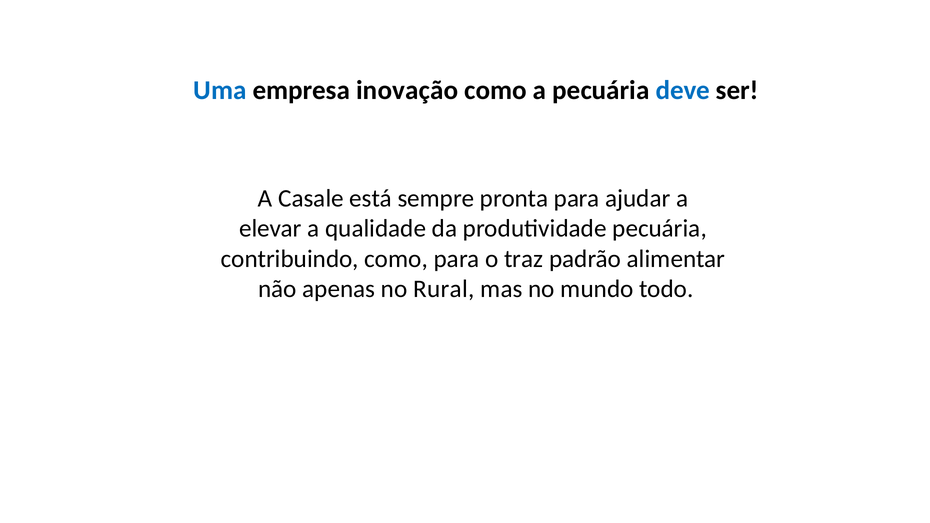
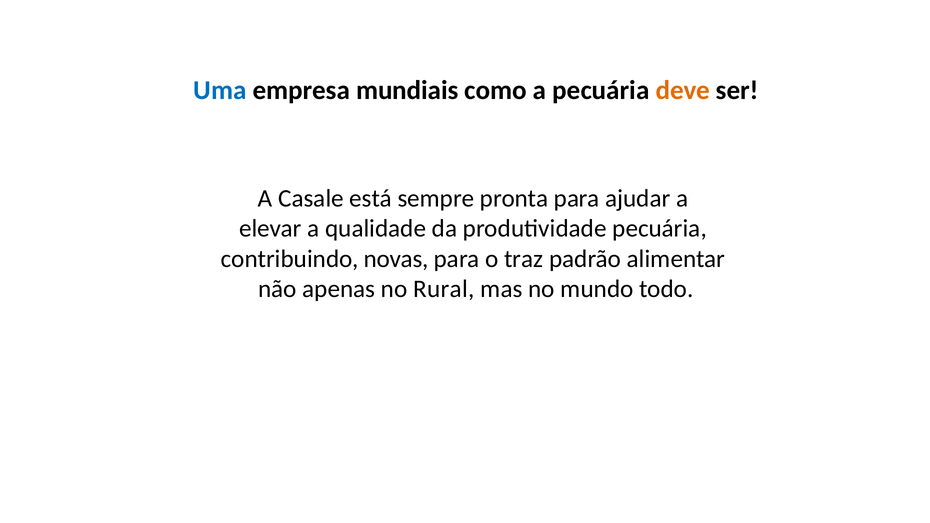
inovação: inovação -> mundiais (407, 91)
deve colour: blue -> orange (683, 91)
contribuindo como: como -> novas (396, 259)
